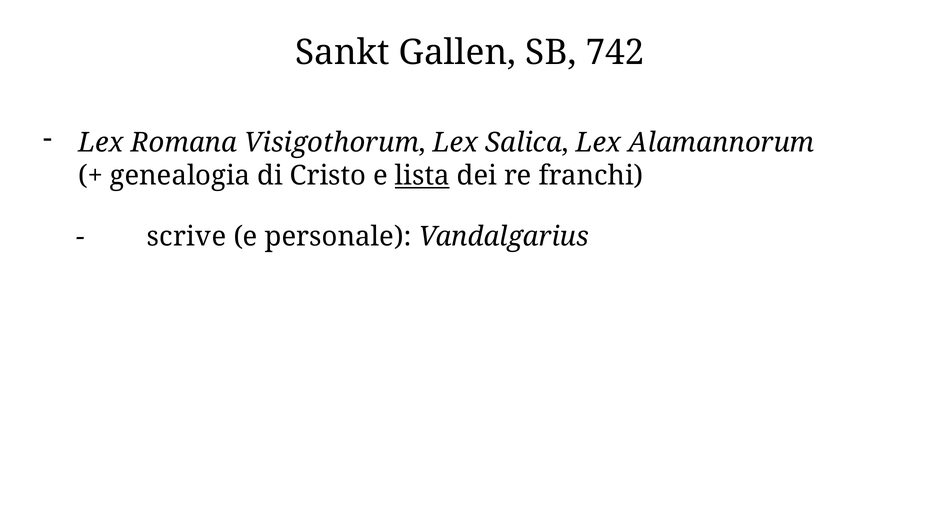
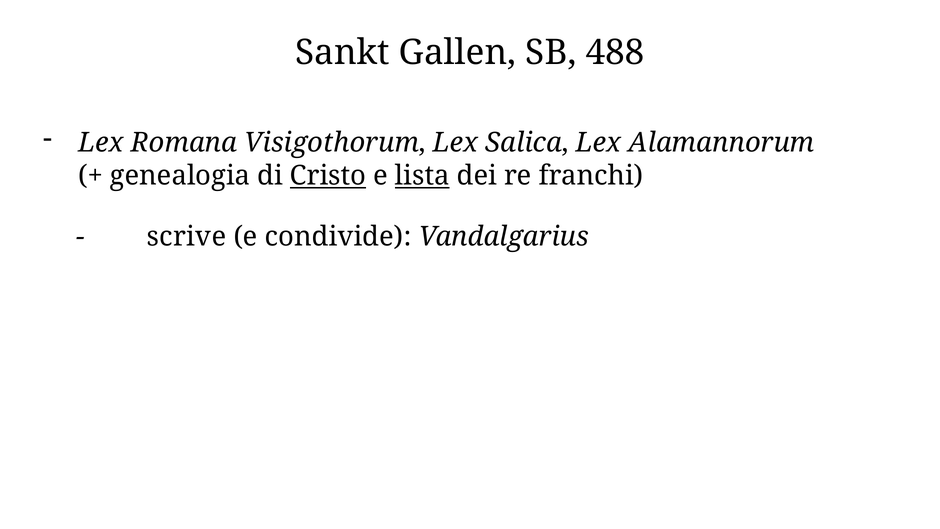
742: 742 -> 488 (615, 53)
Cristo underline: none -> present (328, 176)
personale: personale -> condivide (338, 237)
